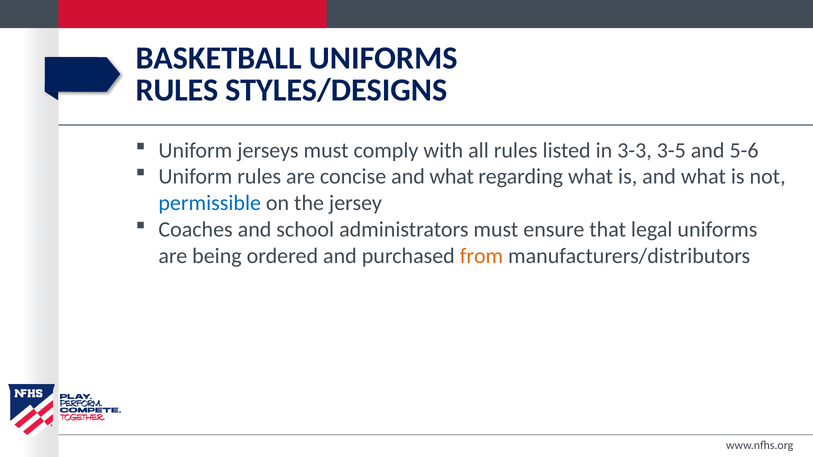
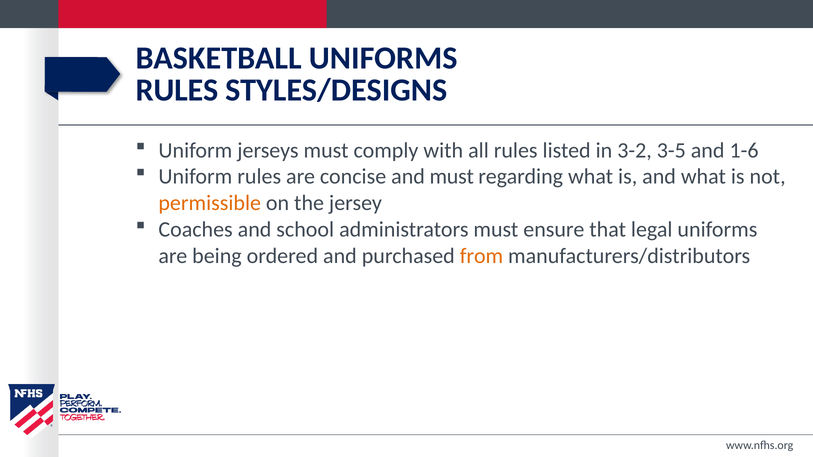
3-3: 3-3 -> 3-2 (635, 150)
5-6: 5-6 -> 1-6 (744, 150)
concise and what: what -> must (452, 177)
permissible colour: blue -> orange (210, 203)
